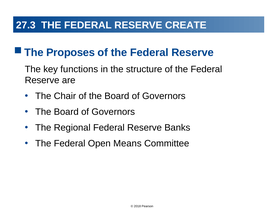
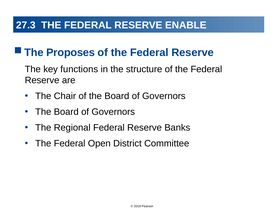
CREATE: CREATE -> ENABLE (186, 25)
Means: Means -> District (127, 144)
